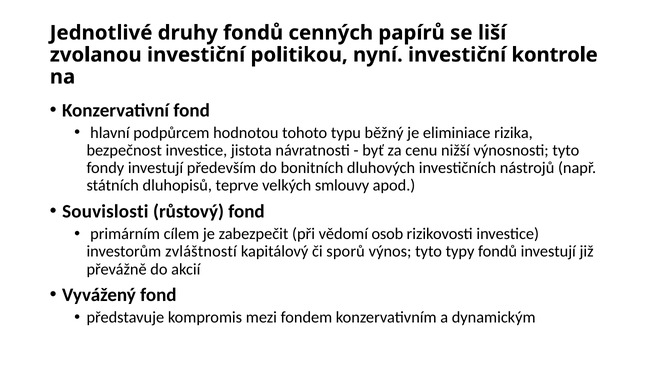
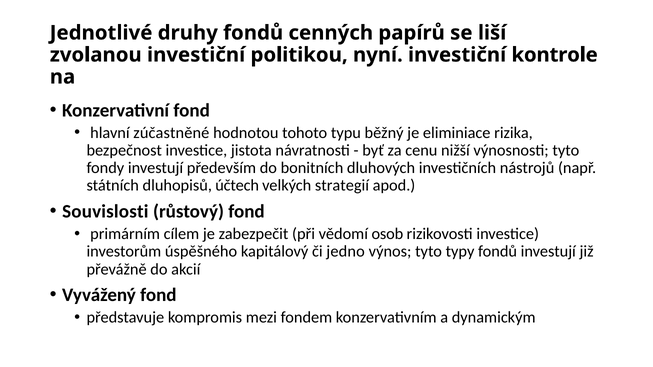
podpůrcem: podpůrcem -> zúčastněné (171, 133)
teprve: teprve -> účtech (237, 186)
smlouvy: smlouvy -> strategií (342, 186)
zvláštností: zvláštností -> úspěšného (201, 252)
sporů: sporů -> jedno (346, 252)
